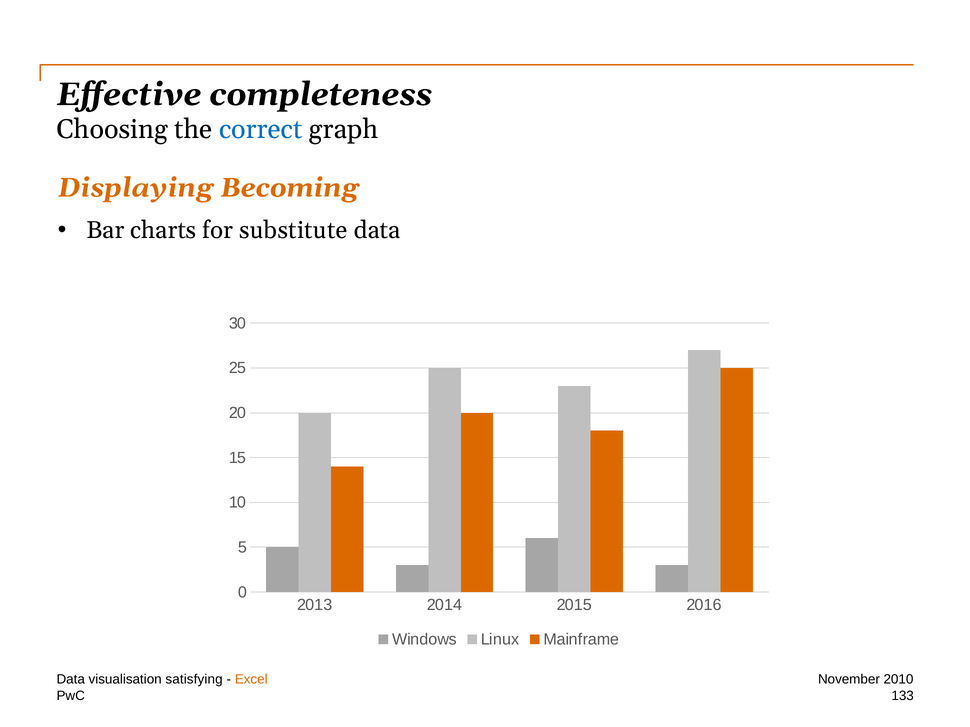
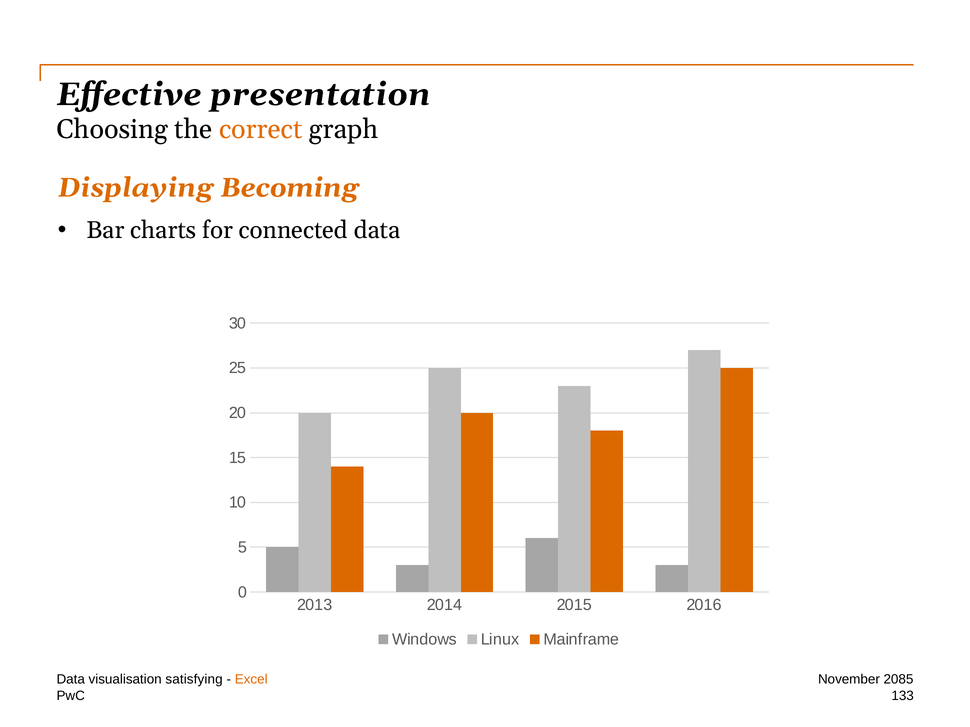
completeness: completeness -> presentation (320, 94)
correct colour: blue -> orange (261, 130)
substitute: substitute -> connected (293, 230)
2010: 2010 -> 2085 (898, 680)
